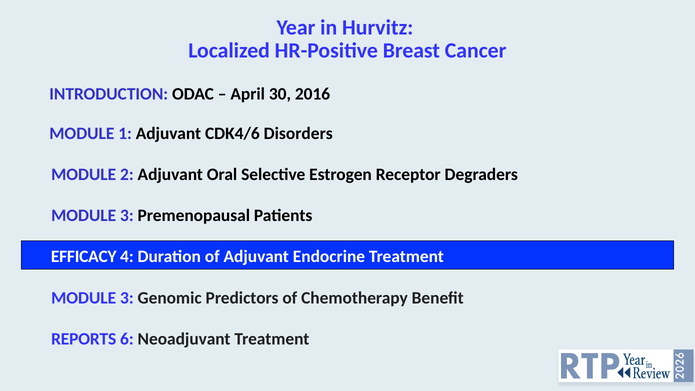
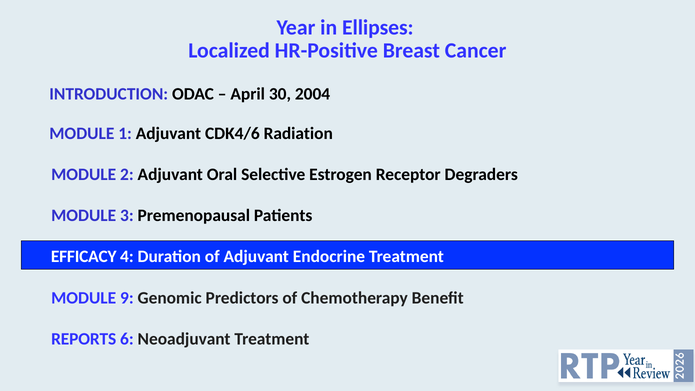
Hurvitz: Hurvitz -> Ellipses (378, 27)
2016: 2016 -> 2004 (313, 94)
Disorders: Disorders -> Radiation (298, 133)
3: 3 -> 9 (127, 298)
